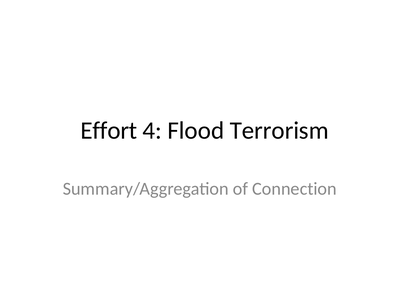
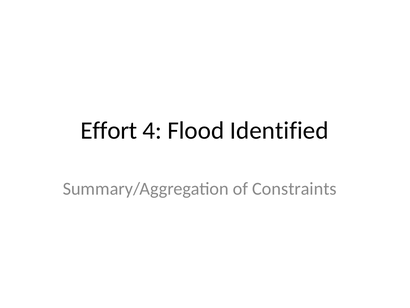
Terrorism: Terrorism -> Identified (279, 130)
Connection: Connection -> Constraints (294, 189)
